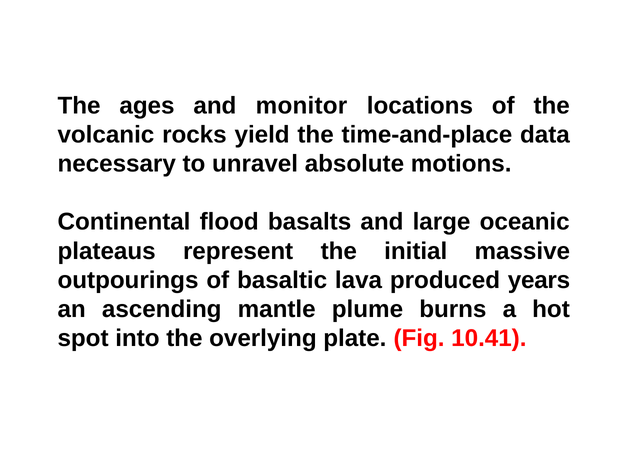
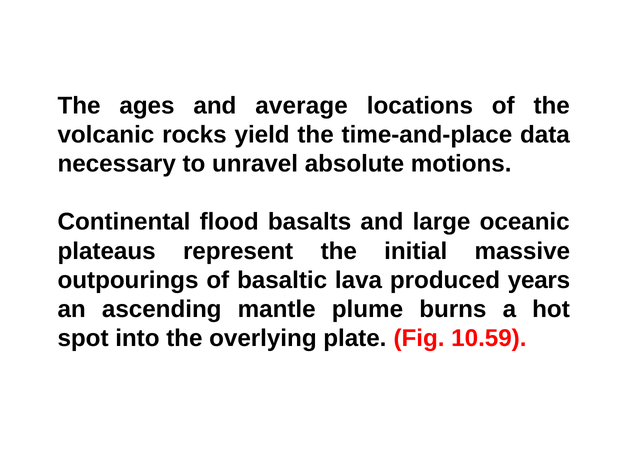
monitor: monitor -> average (302, 106)
10.41: 10.41 -> 10.59 (489, 338)
